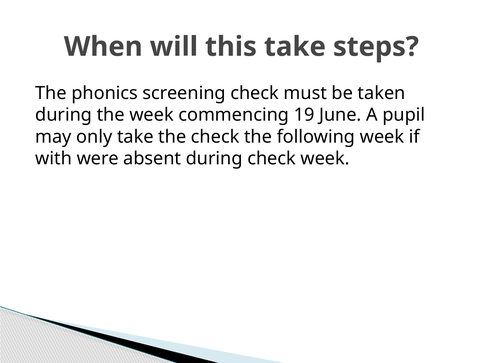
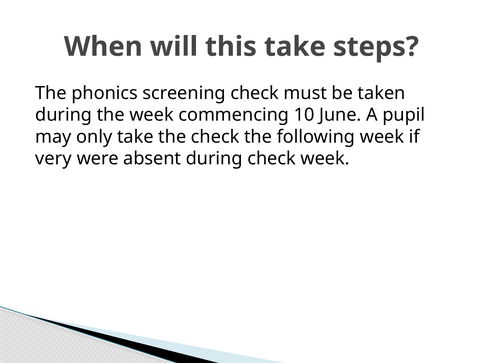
19: 19 -> 10 (304, 115)
with: with -> very (54, 158)
